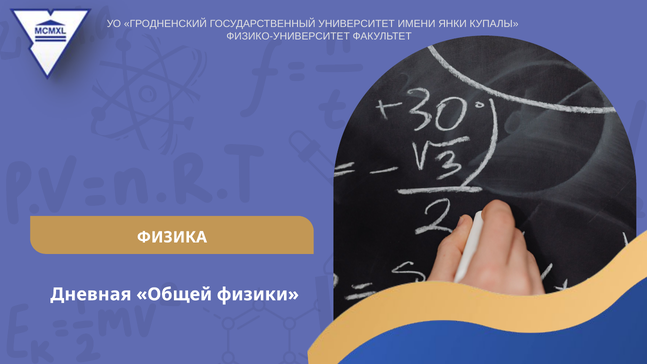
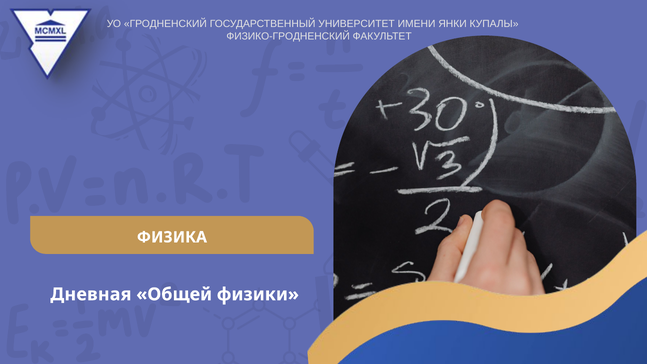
ФИЗИКО-УНИВЕРСИТЕТ: ФИЗИКО-УНИВЕРСИТЕТ -> ФИЗИКО-ГРОДНЕНСКИЙ (288, 36)
